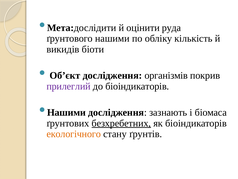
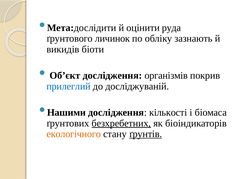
ґрунтового нашими: нашими -> личинок (112, 38)
кількість: кількість -> зазнають (193, 38)
прилеглий colour: purple -> blue (69, 86)
до біоіндикаторів: біоіндикаторів -> досліджуваній (137, 86)
зазнають: зазнають -> кількості (168, 112)
ґрунтів underline: none -> present (146, 134)
